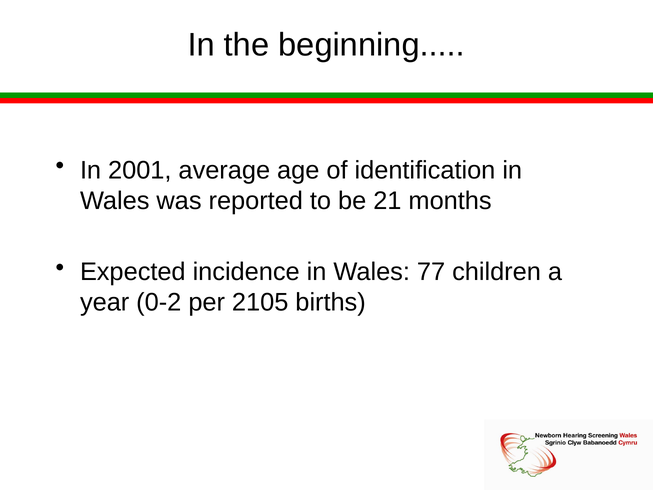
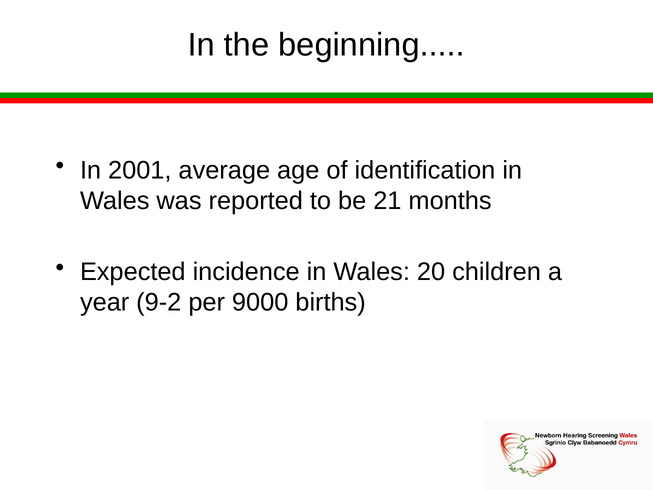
77: 77 -> 20 (431, 272)
0-2: 0-2 -> 9-2 (159, 302)
2105: 2105 -> 9000 (260, 302)
